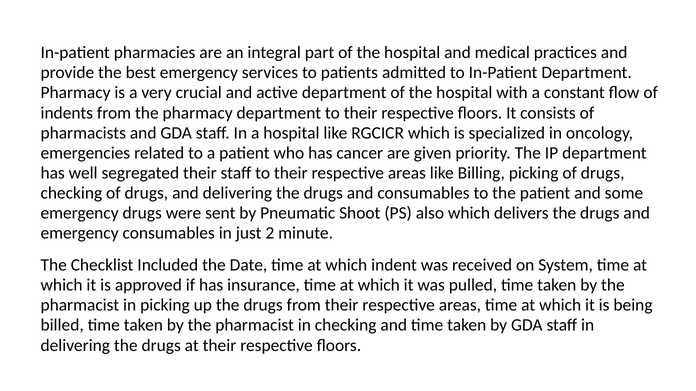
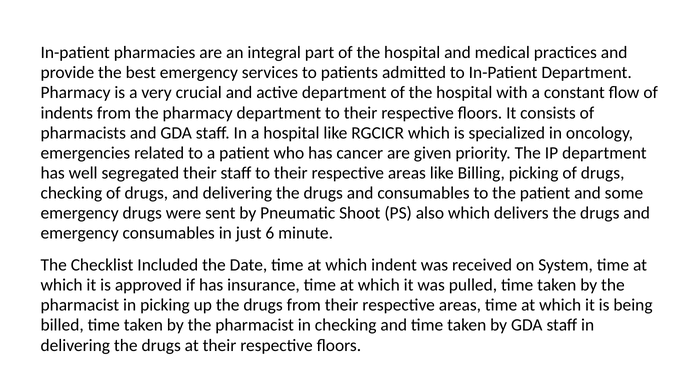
2: 2 -> 6 (270, 234)
